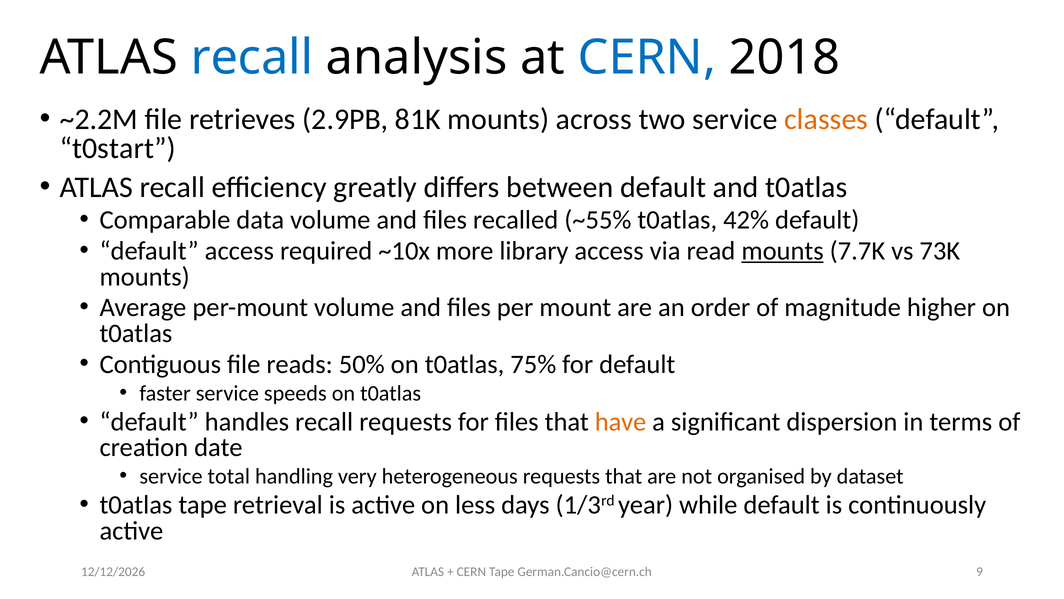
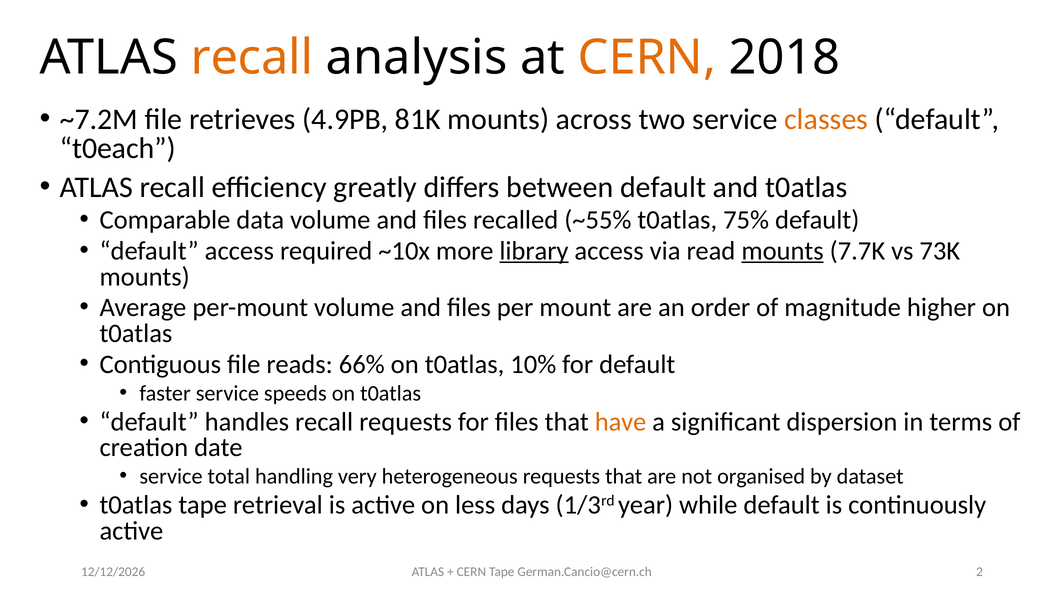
recall colour: blue -> orange (252, 58)
CERN colour: blue -> orange (647, 58)
~2.2M: ~2.2M -> ~7.2M (99, 119)
2.9PB: 2.9PB -> 4.9PB (345, 119)
t0start: t0start -> t0each (118, 148)
42%: 42% -> 75% (746, 220)
library underline: none -> present (534, 251)
50%: 50% -> 66% (362, 364)
75%: 75% -> 10% (533, 364)
9: 9 -> 2 (980, 571)
